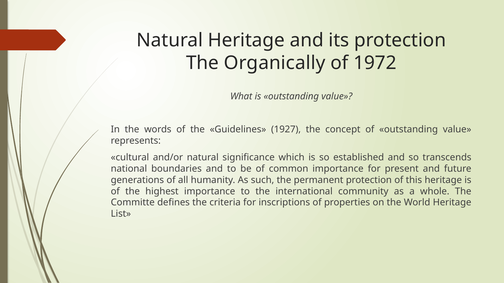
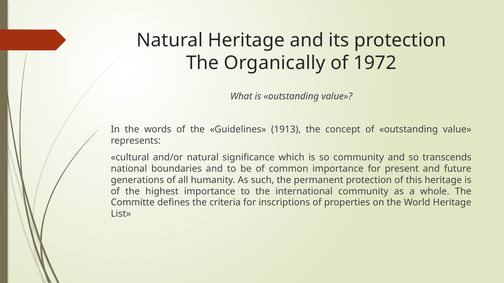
1927: 1927 -> 1913 (286, 130)
so established: established -> community (359, 158)
